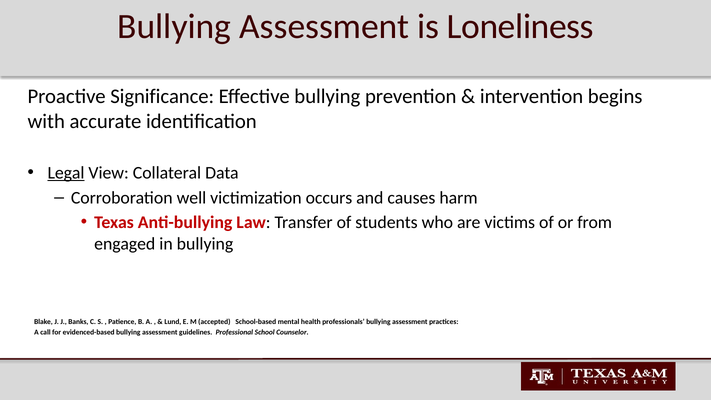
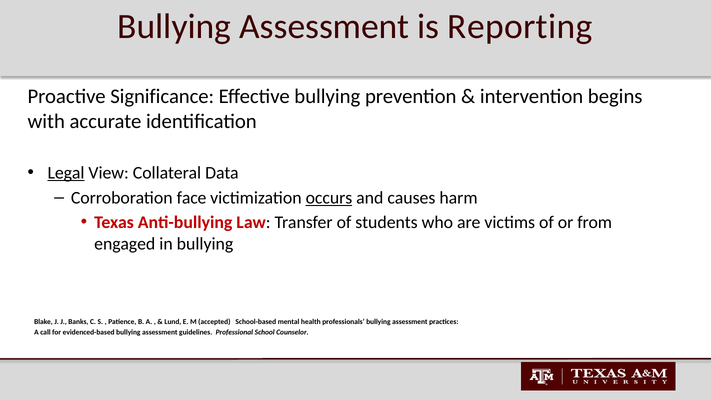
Loneliness: Loneliness -> Reporting (520, 26)
well: well -> face (192, 198)
occurs underline: none -> present (329, 198)
